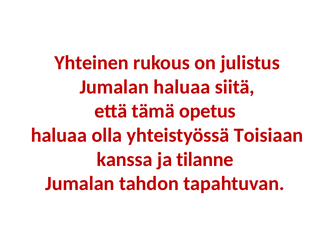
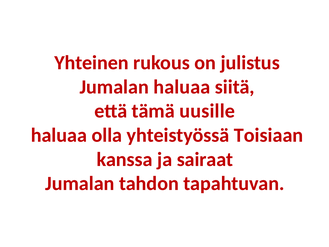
opetus: opetus -> uusille (207, 111)
tilanne: tilanne -> sairaat (205, 159)
